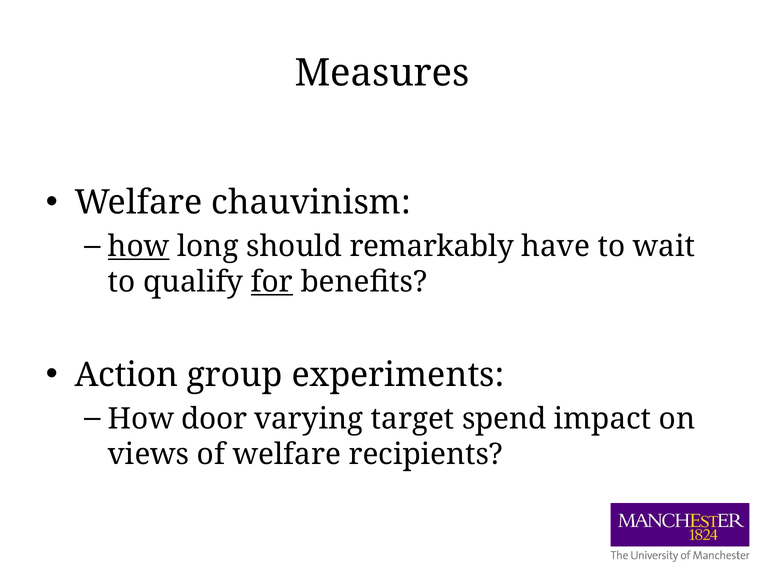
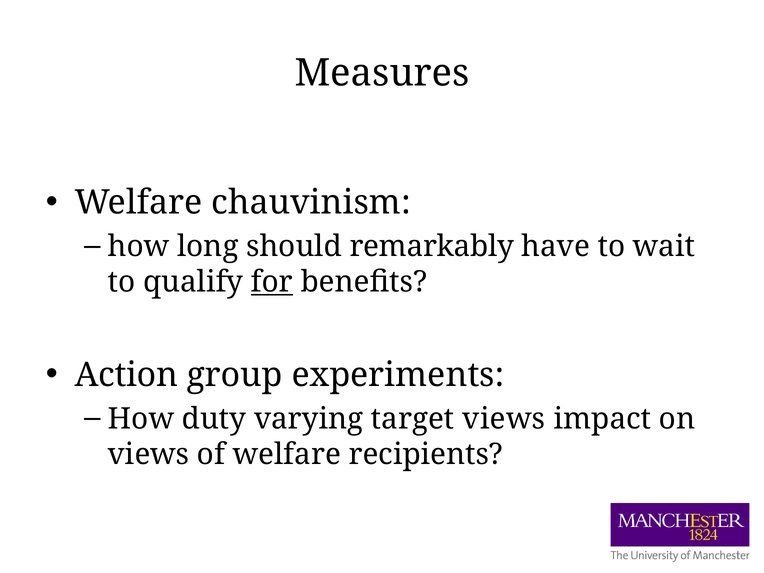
how underline: present -> none (139, 246)
door: door -> duty (214, 419)
target spend: spend -> views (504, 419)
